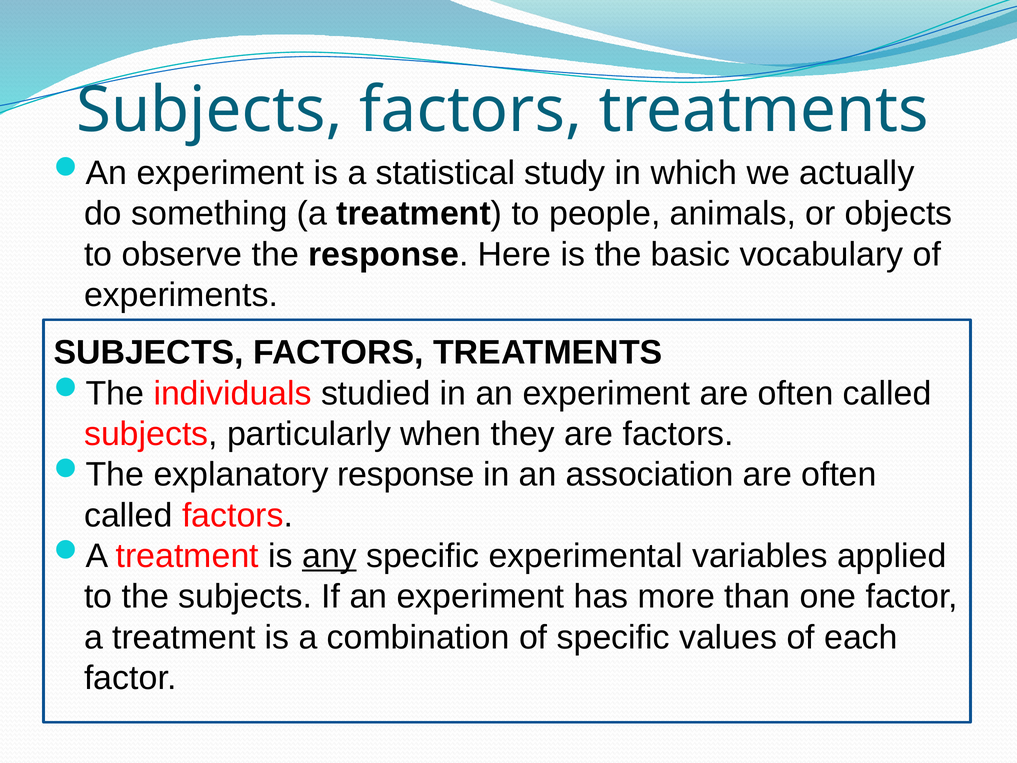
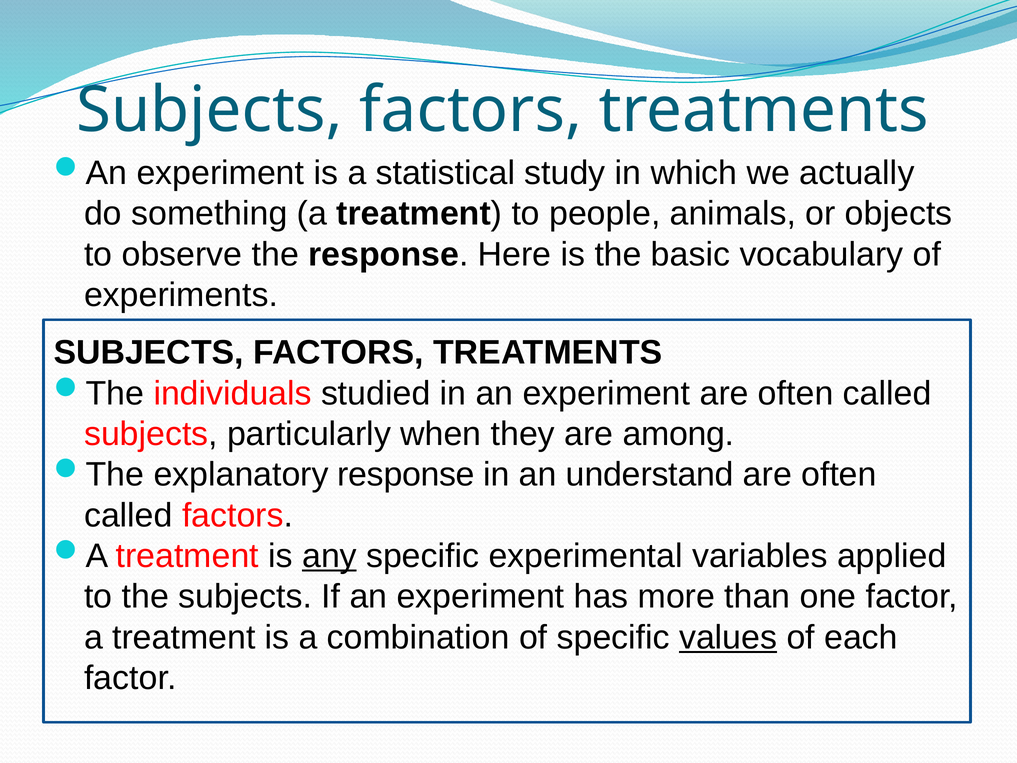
are factors: factors -> among (678, 434)
association: association -> understand (650, 475)
values underline: none -> present (728, 637)
